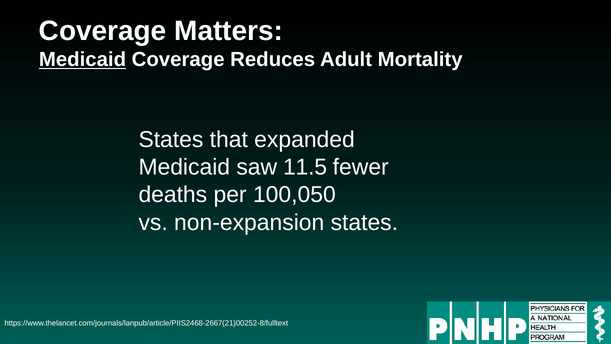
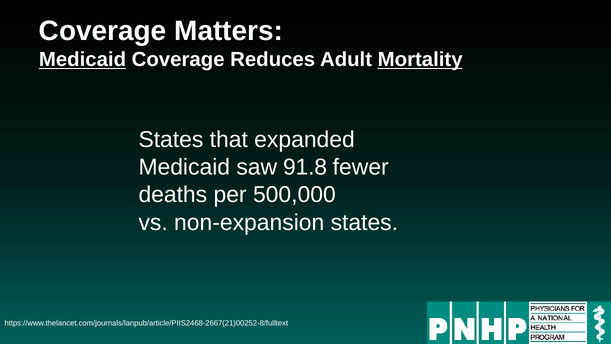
Mortality underline: none -> present (420, 60)
11.5: 11.5 -> 91.8 (305, 167)
100,050: 100,050 -> 500,000 (294, 195)
